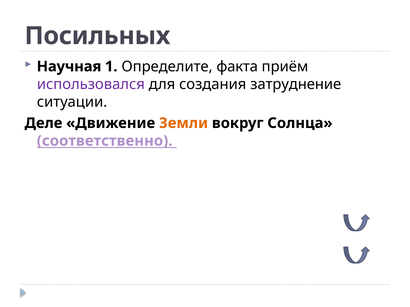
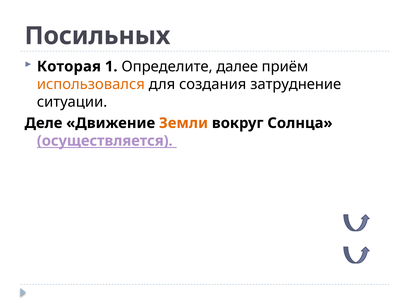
Научная: Научная -> Которая (69, 67)
факта: факта -> далее (237, 67)
использовался colour: purple -> orange (91, 84)
соответственно: соответственно -> осуществляется (105, 141)
